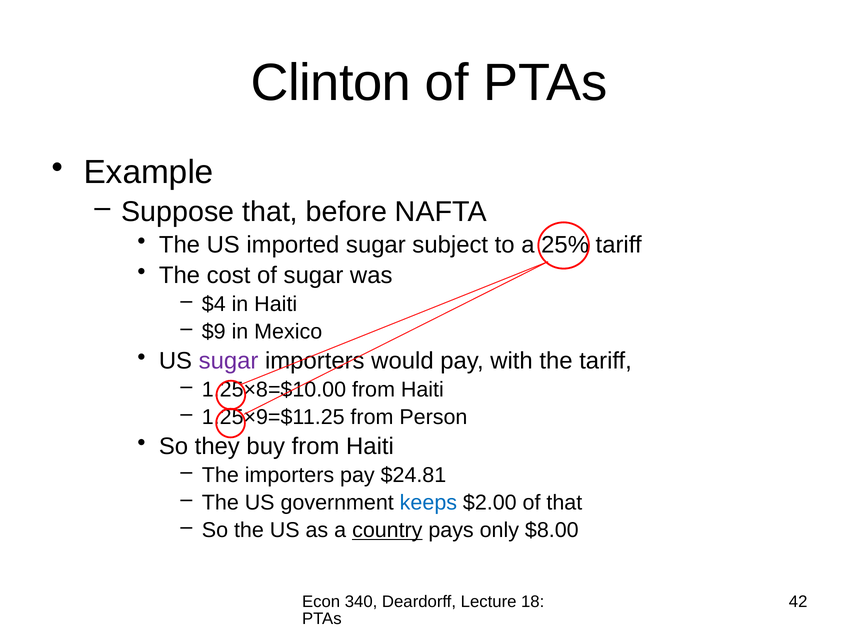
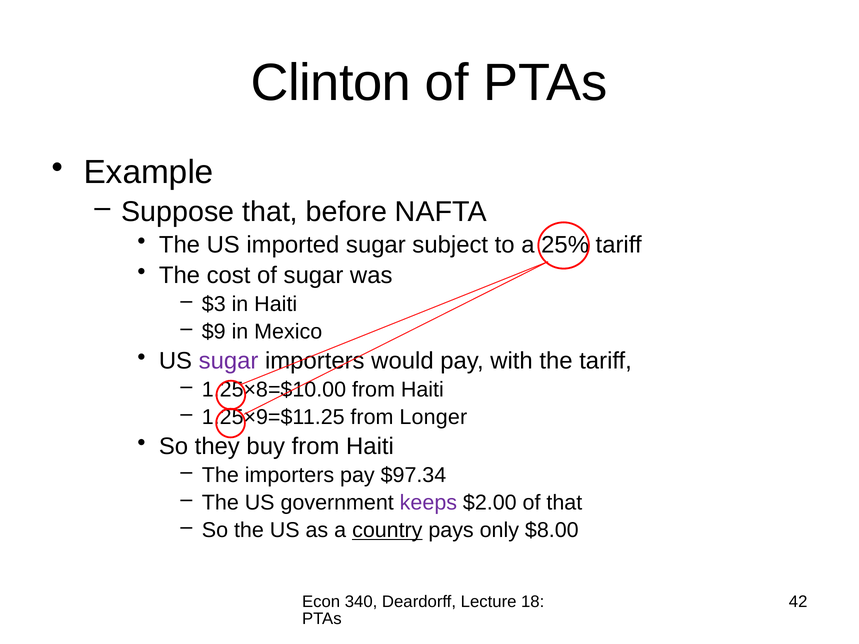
$4: $4 -> $3 (214, 304)
Person: Person -> Longer (433, 417)
$24.81: $24.81 -> $97.34 (413, 475)
keeps colour: blue -> purple (428, 503)
